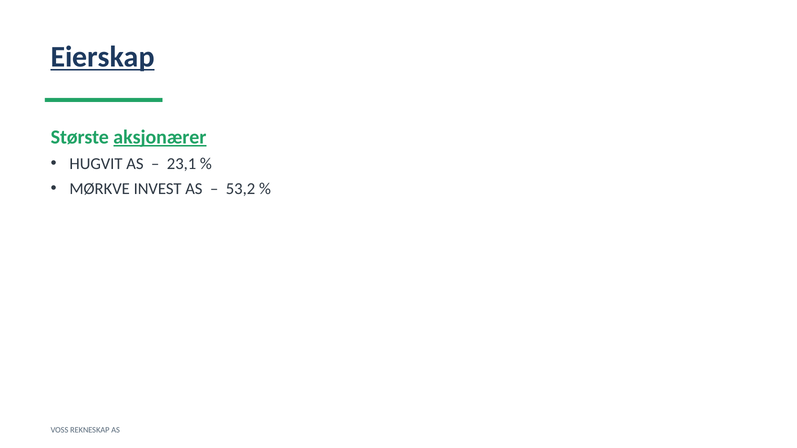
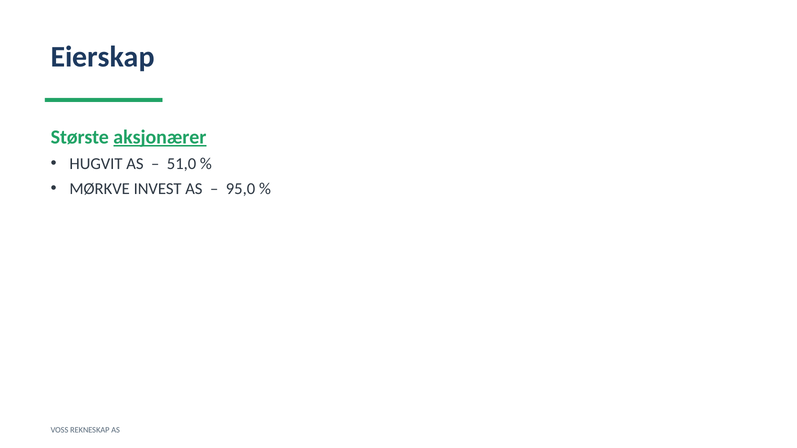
Eierskap underline: present -> none (103, 57)
23,1: 23,1 -> 51,0 (182, 164)
53,2: 53,2 -> 95,0 (241, 189)
